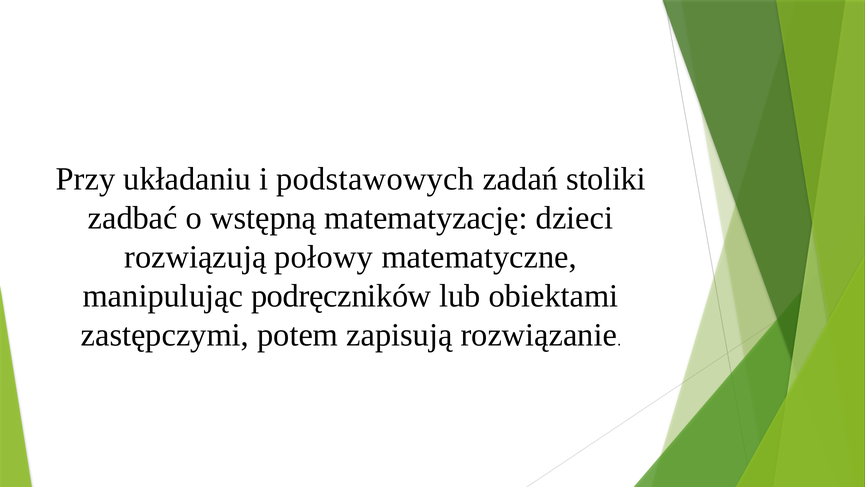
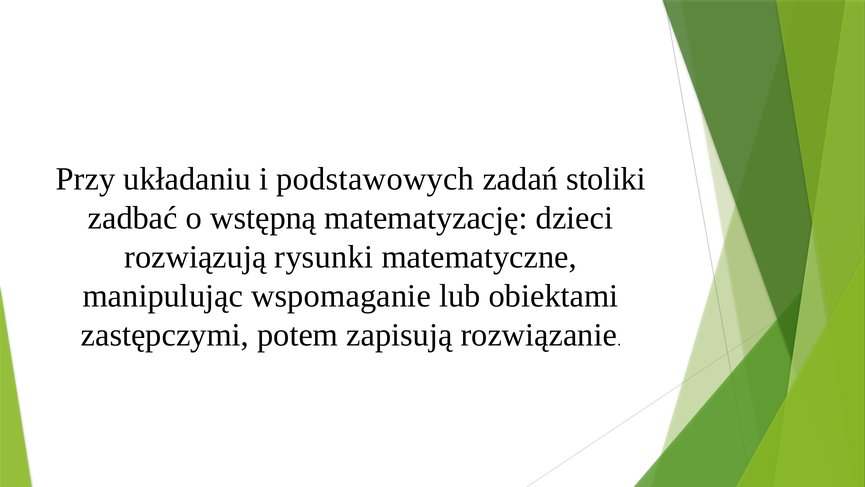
połowy: połowy -> rysunki (324, 257)
podręczników: podręczników -> wspomaganie (341, 296)
